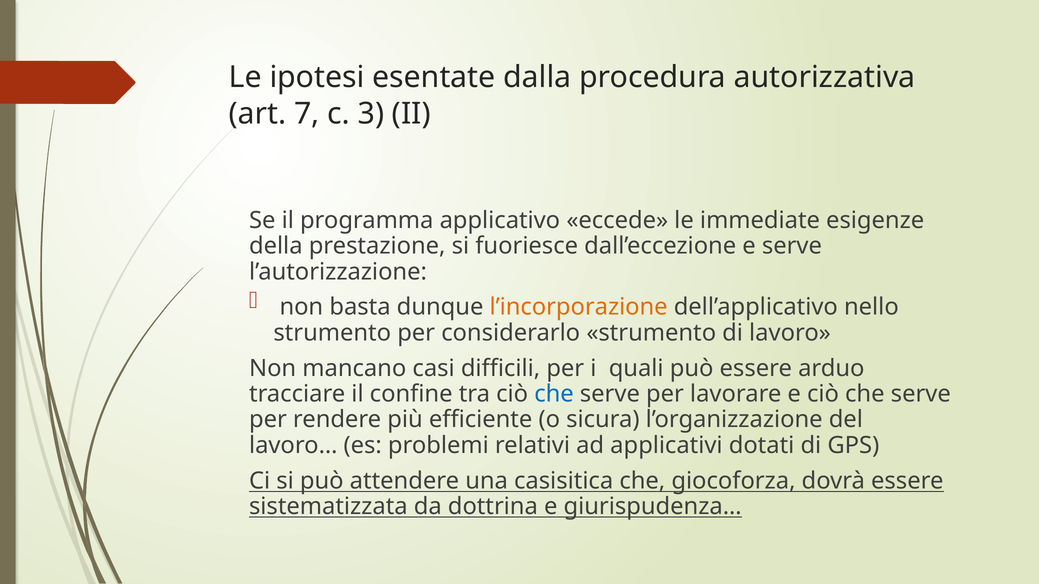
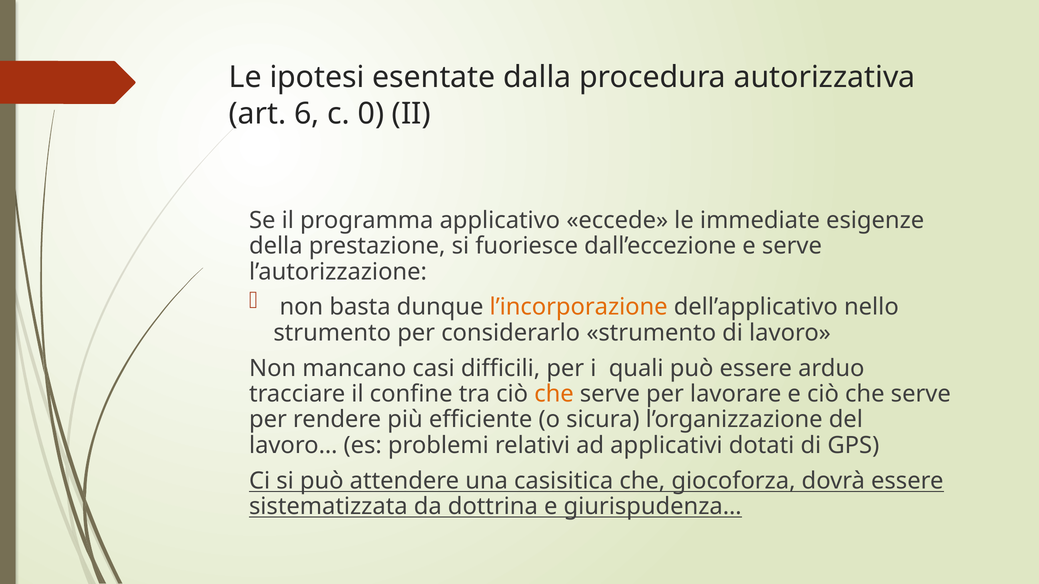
7: 7 -> 6 (307, 114)
3: 3 -> 0 (371, 114)
che colour: blue -> orange (554, 394)
